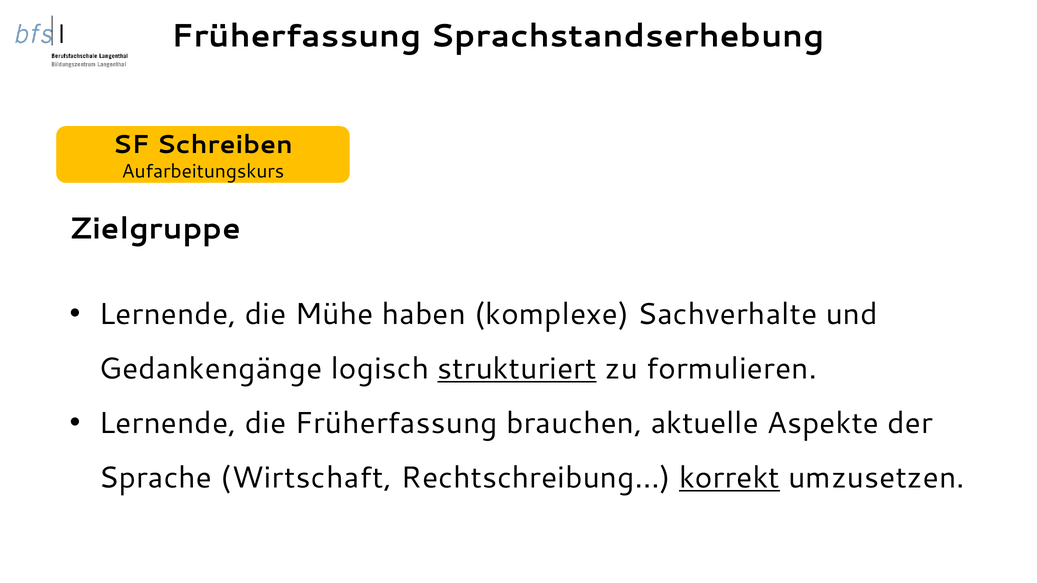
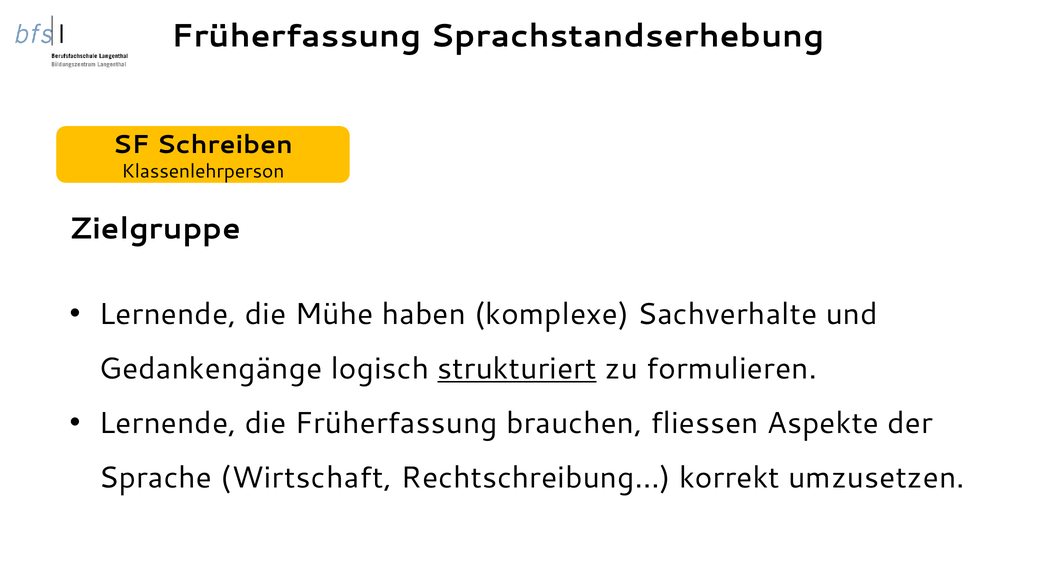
Aufarbeitungskurs: Aufarbeitungskurs -> Klassenlehrperson (203, 171)
aktuelle: aktuelle -> fliessen (705, 423)
korrekt underline: present -> none (729, 478)
